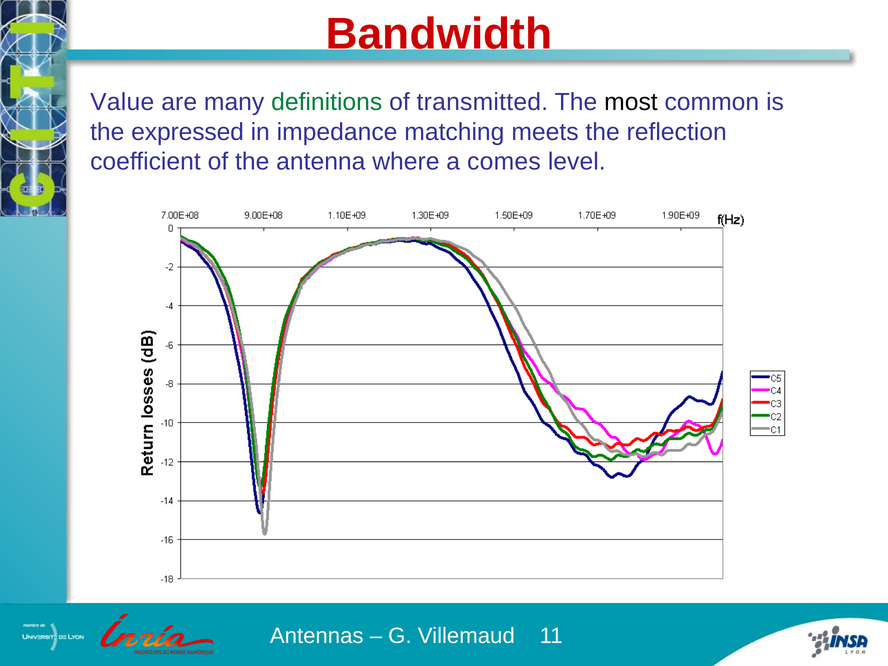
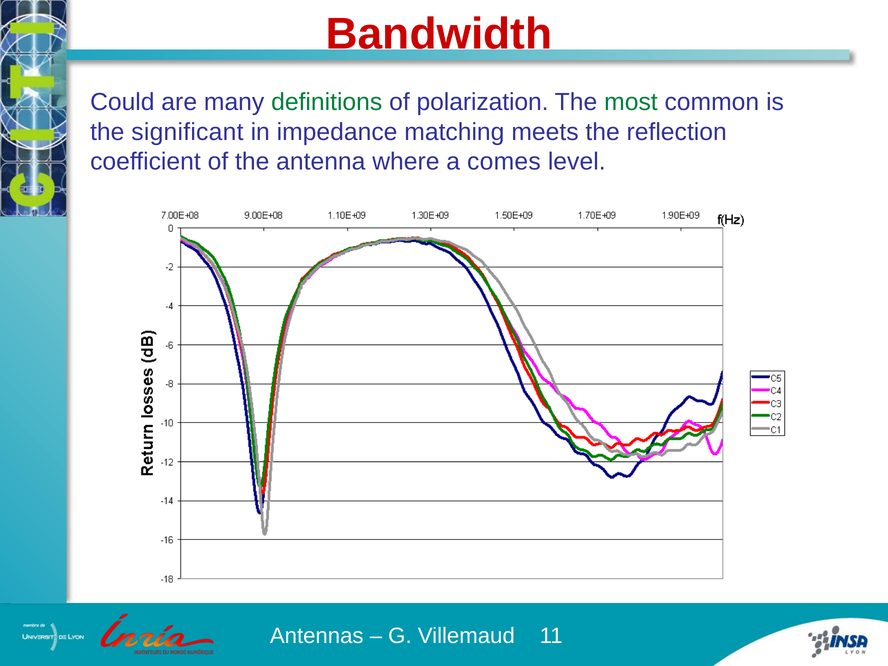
Value: Value -> Could (122, 102)
transmitted: transmitted -> polarization (483, 102)
most colour: black -> green (631, 102)
expressed: expressed -> significant (187, 132)
